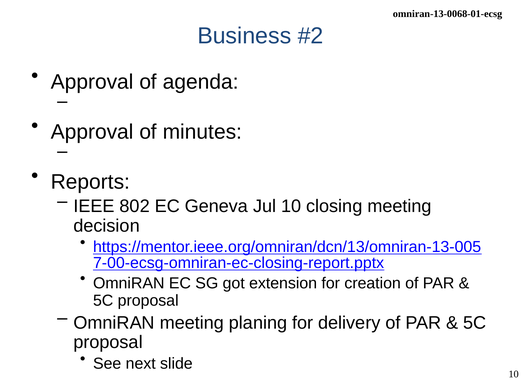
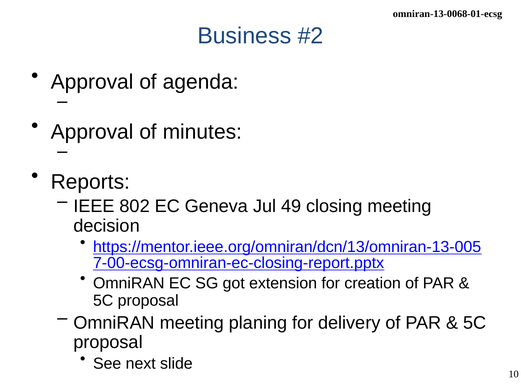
Jul 10: 10 -> 49 (291, 206)
